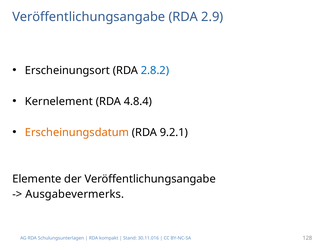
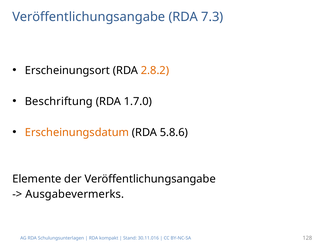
2.9: 2.9 -> 7.3 (212, 17)
2.8.2 colour: blue -> orange (155, 70)
Kernelement: Kernelement -> Beschriftung (59, 101)
4.8.4: 4.8.4 -> 1.7.0 (138, 101)
9.2.1: 9.2.1 -> 5.8.6 (174, 132)
